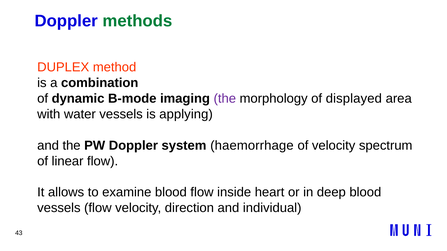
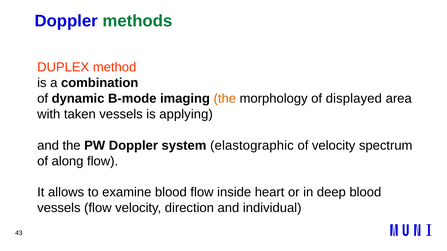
the colour: purple -> orange (225, 99)
water: water -> taken (80, 114)
haemorrhage: haemorrhage -> elastographic (252, 146)
linear: linear -> along (68, 161)
